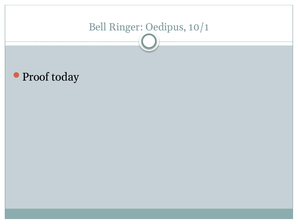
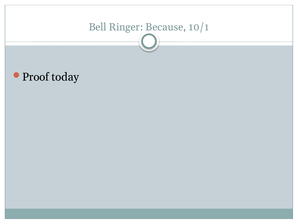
Oedipus: Oedipus -> Because (166, 27)
